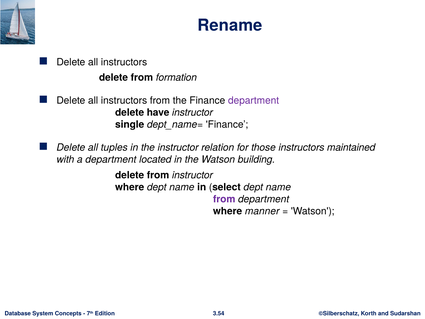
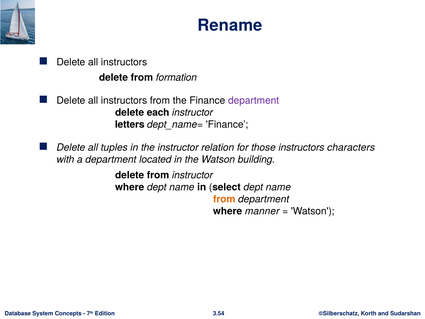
have: have -> each (158, 112)
single: single -> letters (130, 125)
maintained: maintained -> characters (351, 147)
from colour: purple -> orange (224, 199)
